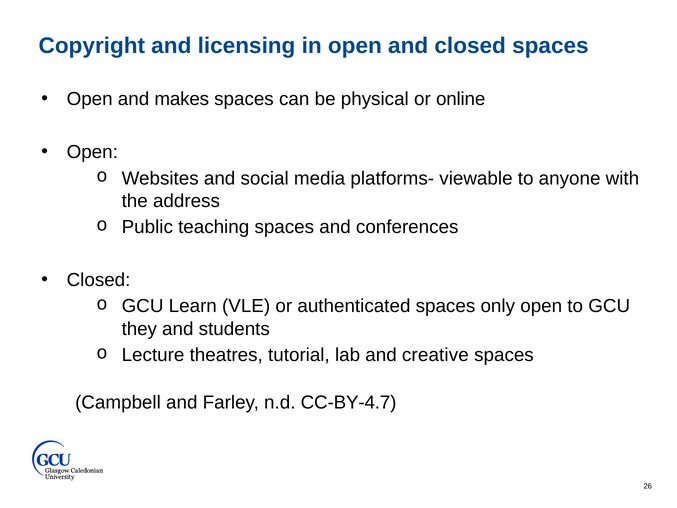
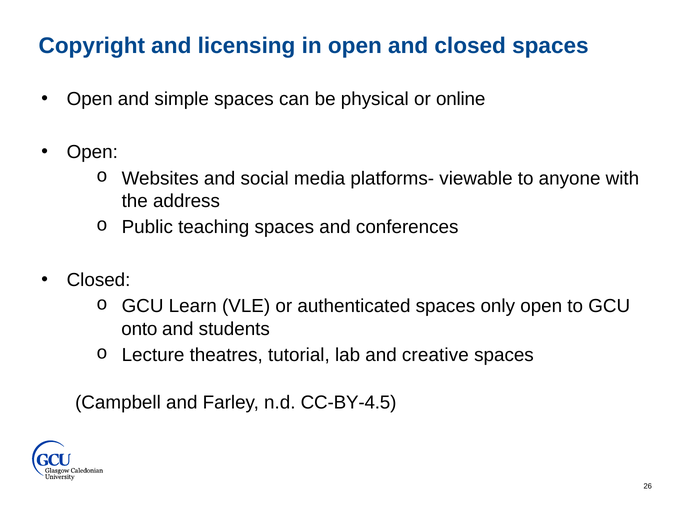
makes: makes -> simple (182, 99)
they: they -> onto (139, 329)
CC-BY-4.7: CC-BY-4.7 -> CC-BY-4.5 (349, 402)
